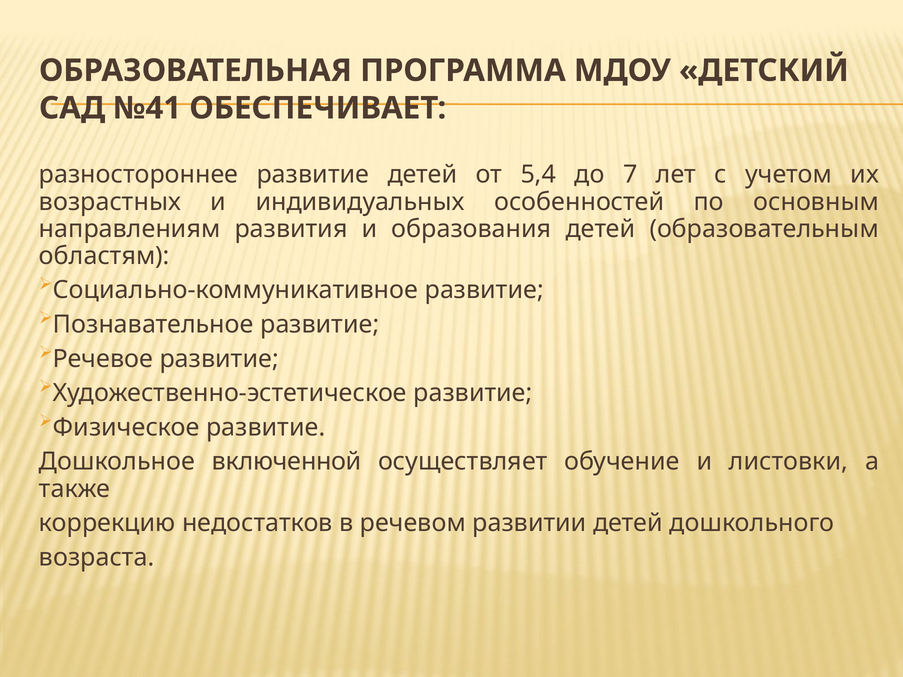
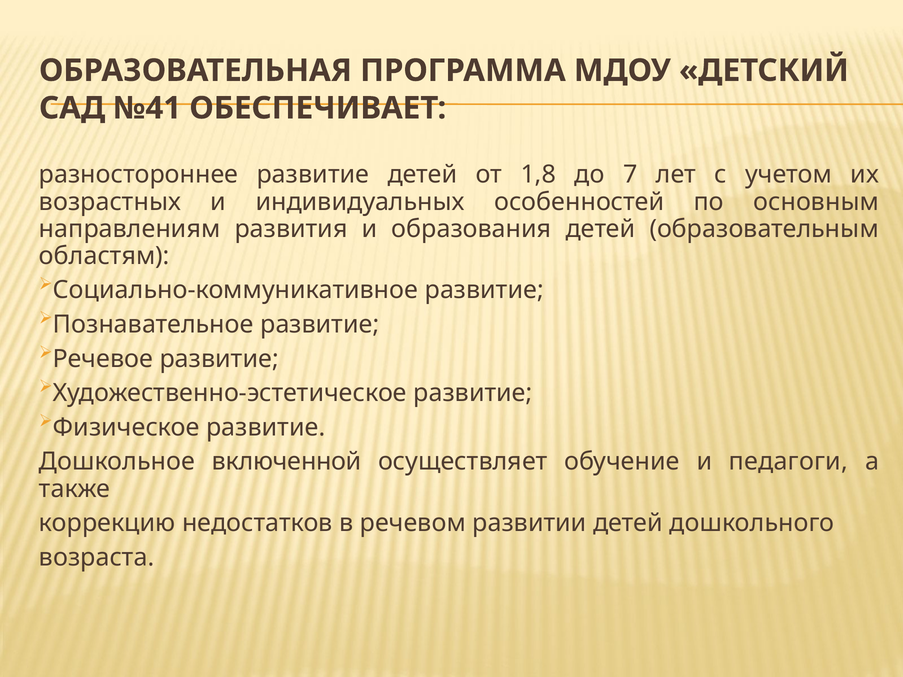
5,4: 5,4 -> 1,8 (538, 175)
листовки: листовки -> педагоги (788, 462)
